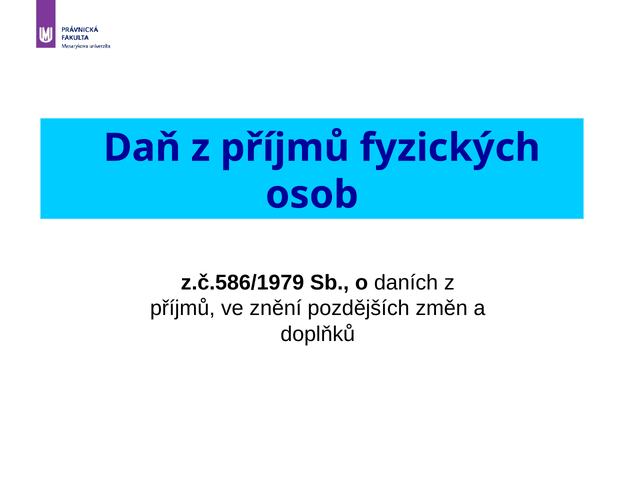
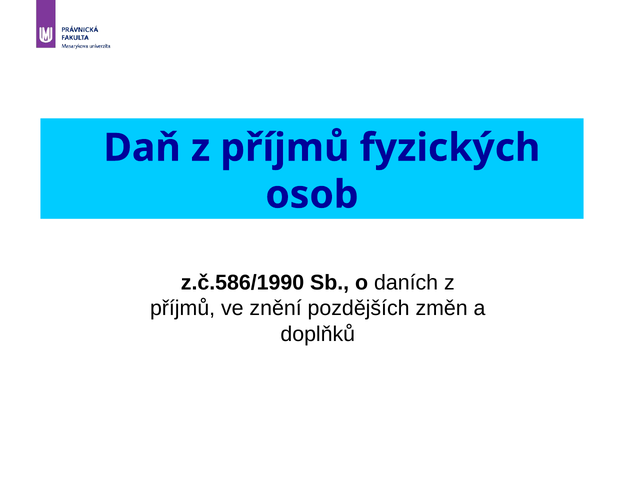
z.č.586/1979: z.č.586/1979 -> z.č.586/1990 (243, 283)
